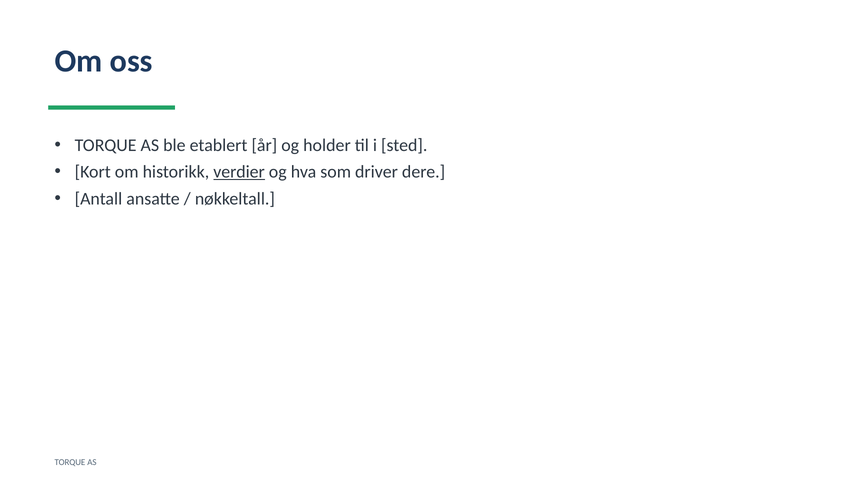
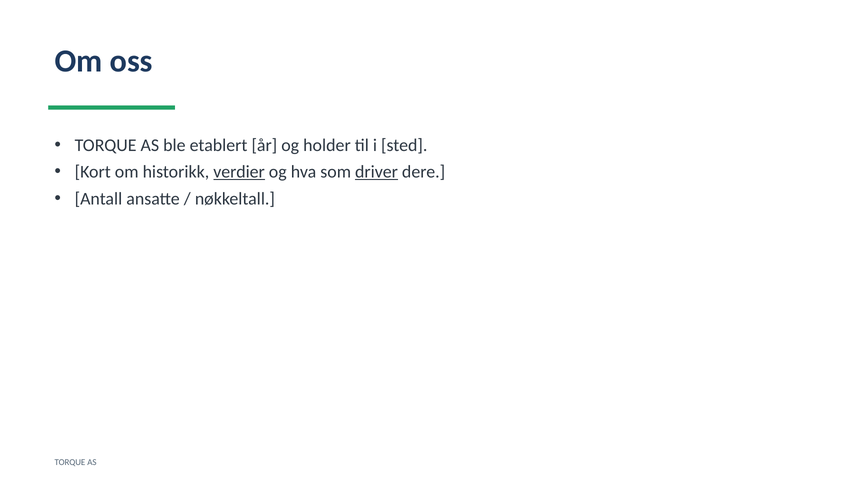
driver underline: none -> present (377, 172)
